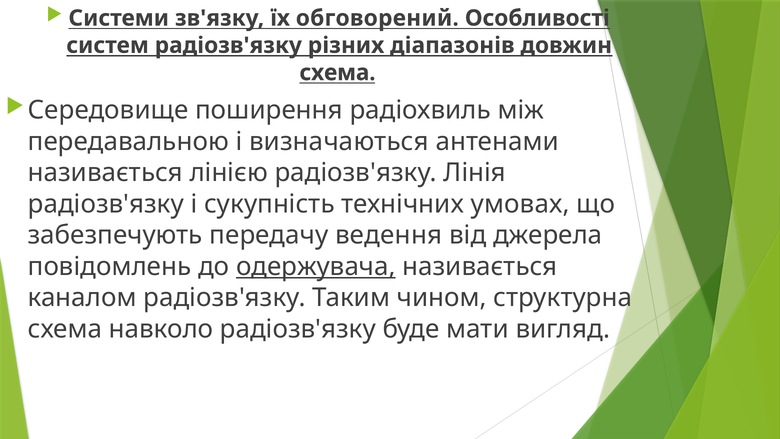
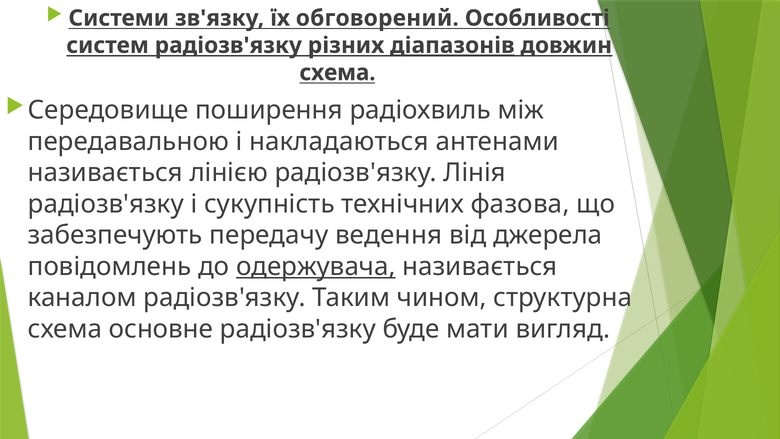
діапазонів underline: none -> present (452, 45)
визначаються: визначаються -> накладаються (339, 141)
умовах: умовах -> фазова (520, 204)
навколо: навколо -> основне (161, 329)
